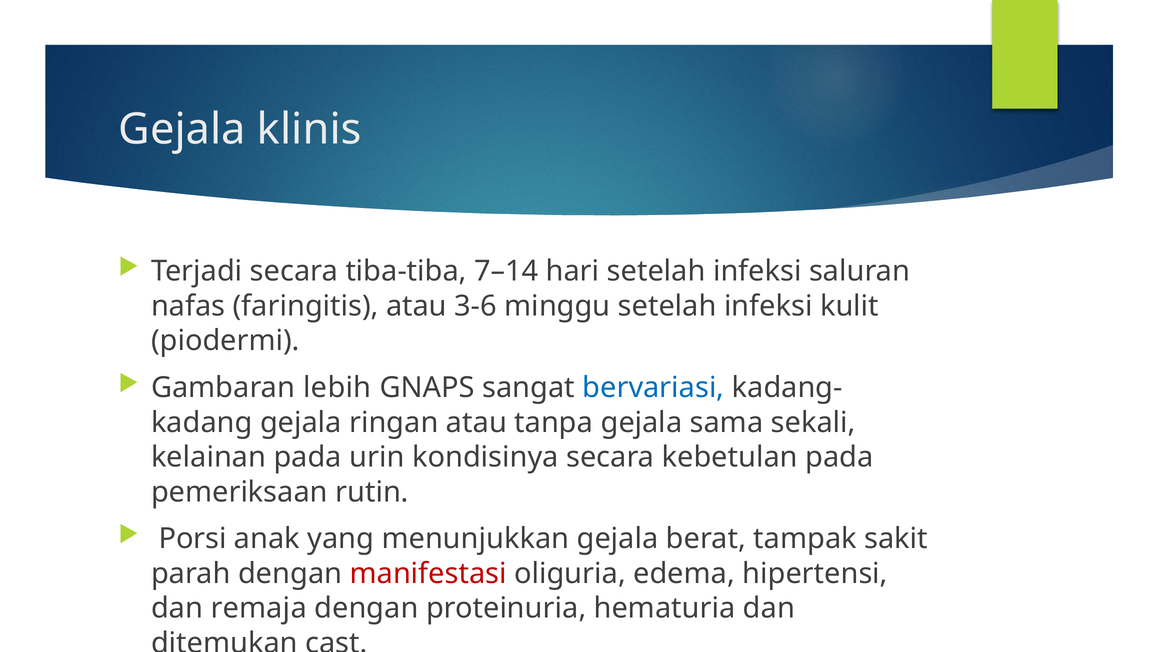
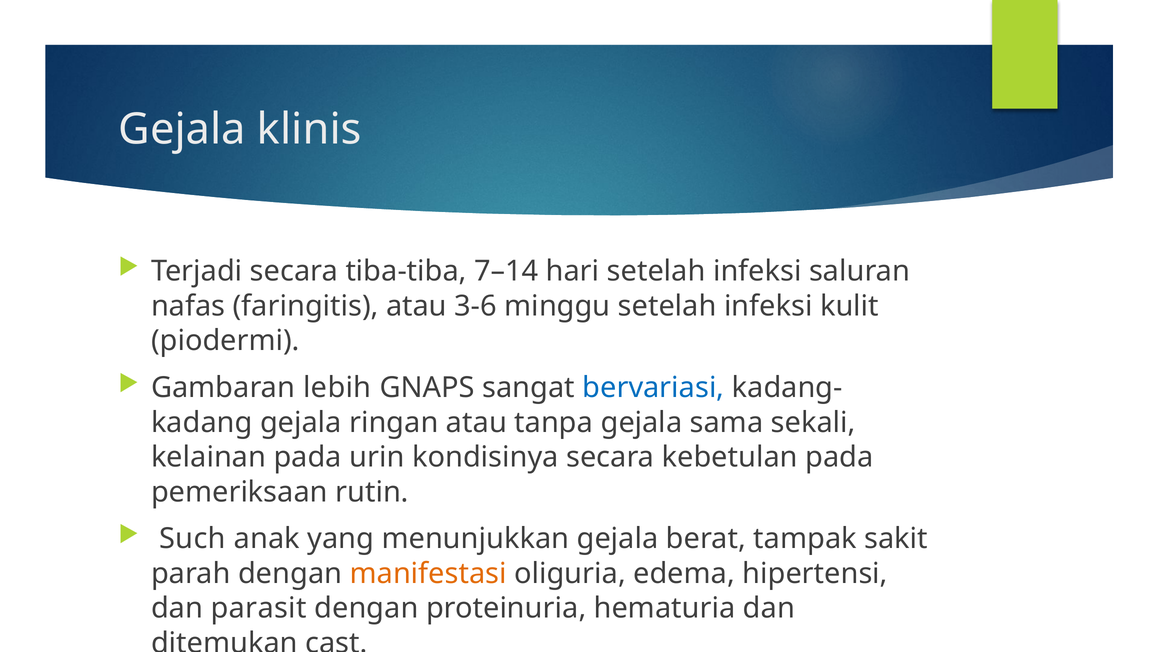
Porsi: Porsi -> Such (192, 539)
manifestasi colour: red -> orange (428, 574)
remaja: remaja -> parasit (259, 608)
